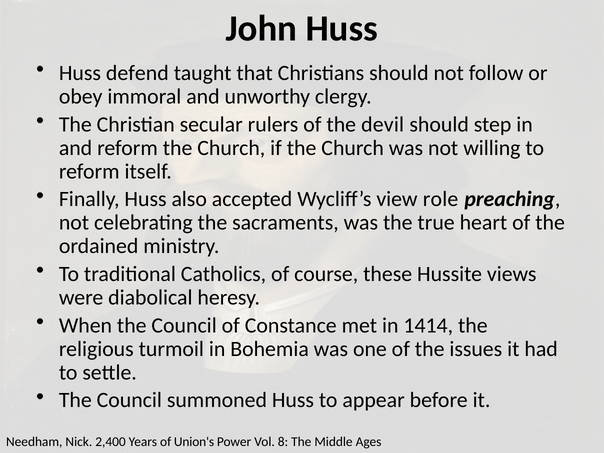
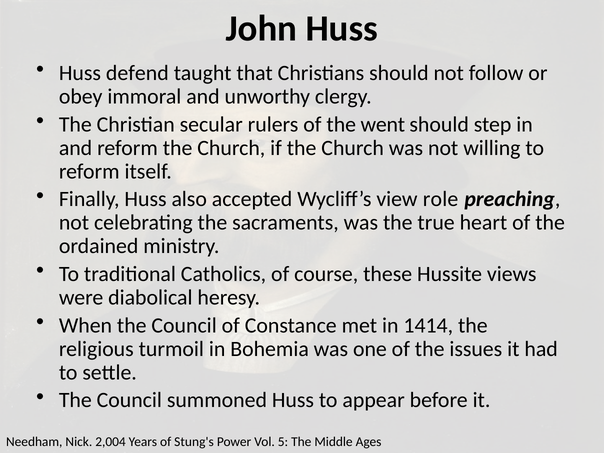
devil: devil -> went (383, 124)
2,400: 2,400 -> 2,004 (110, 442)
Union's: Union's -> Stung's (194, 442)
8: 8 -> 5 (283, 442)
